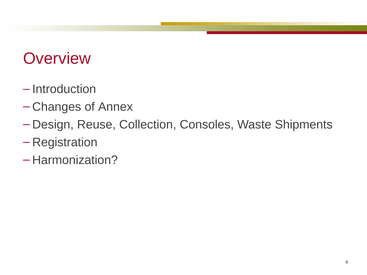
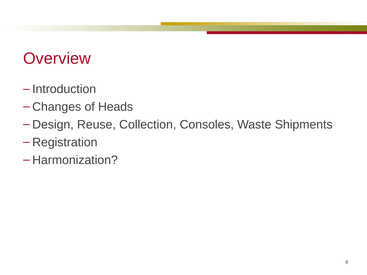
Annex: Annex -> Heads (116, 107)
